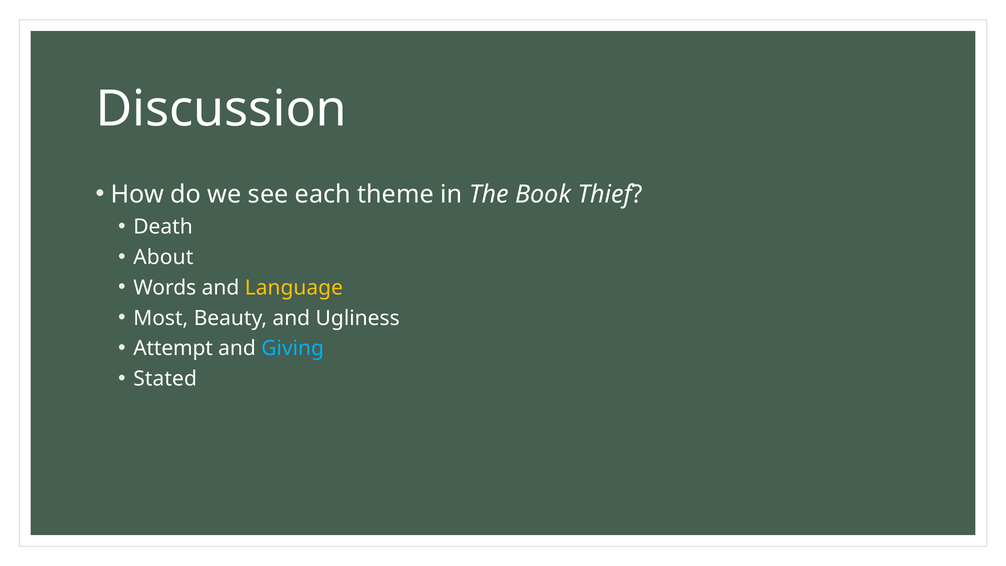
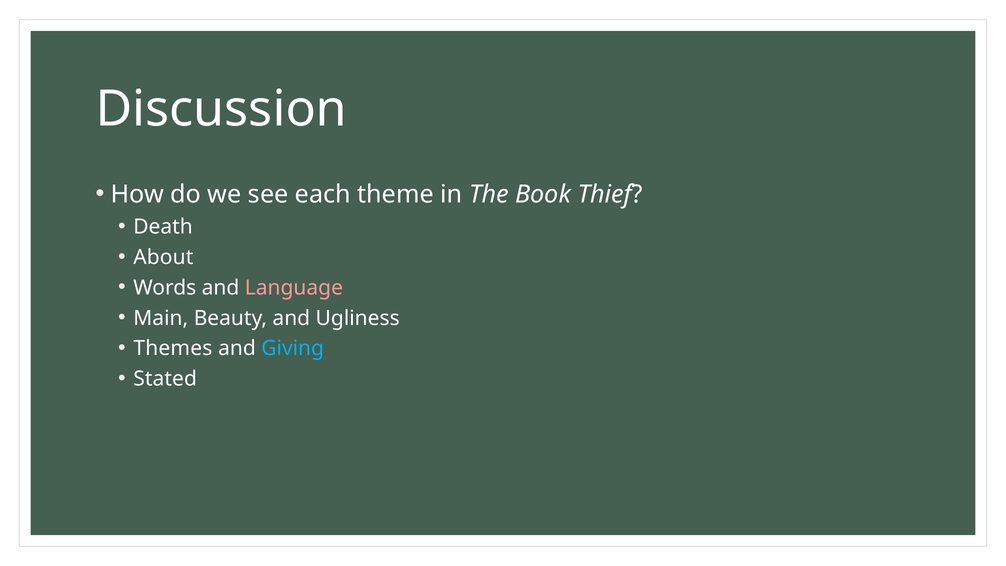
Language colour: yellow -> pink (294, 288)
Most: Most -> Main (161, 318)
Attempt: Attempt -> Themes (173, 348)
